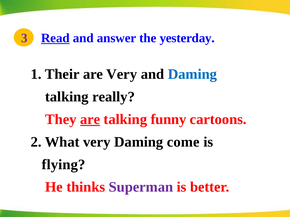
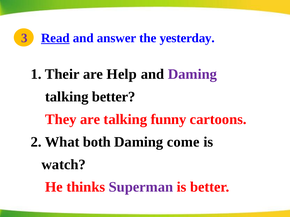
are Very: Very -> Help (122, 74)
Daming colour: blue -> purple (192, 74)
talking really: really -> better (114, 97)
are underline: present -> none (90, 120)
What very: very -> both (97, 142)
flying: flying -> watch (64, 165)
